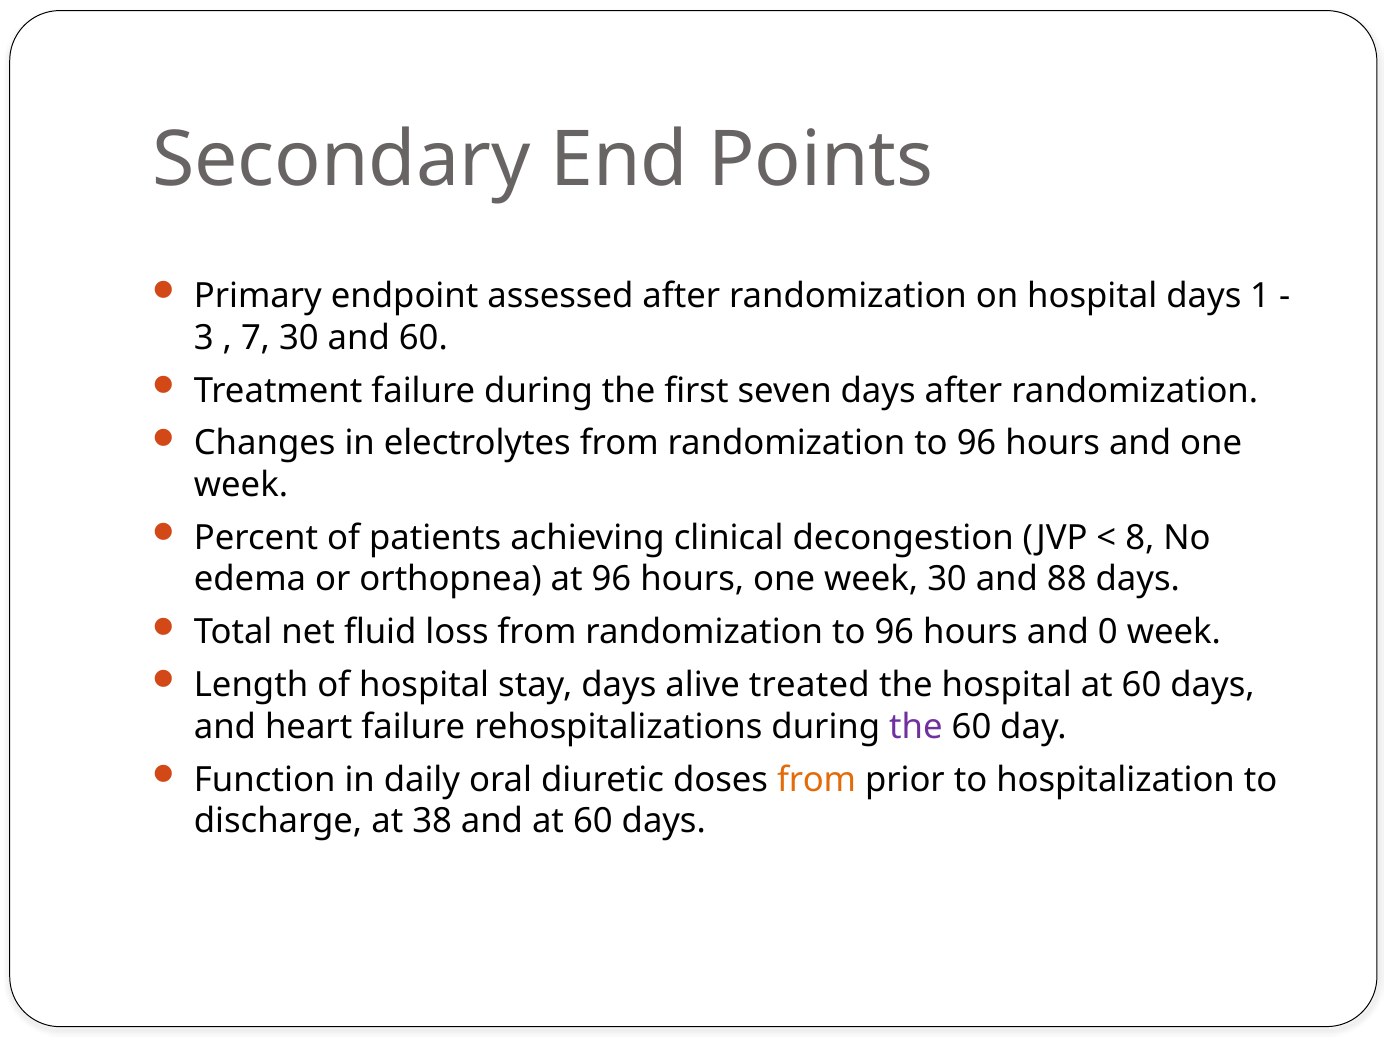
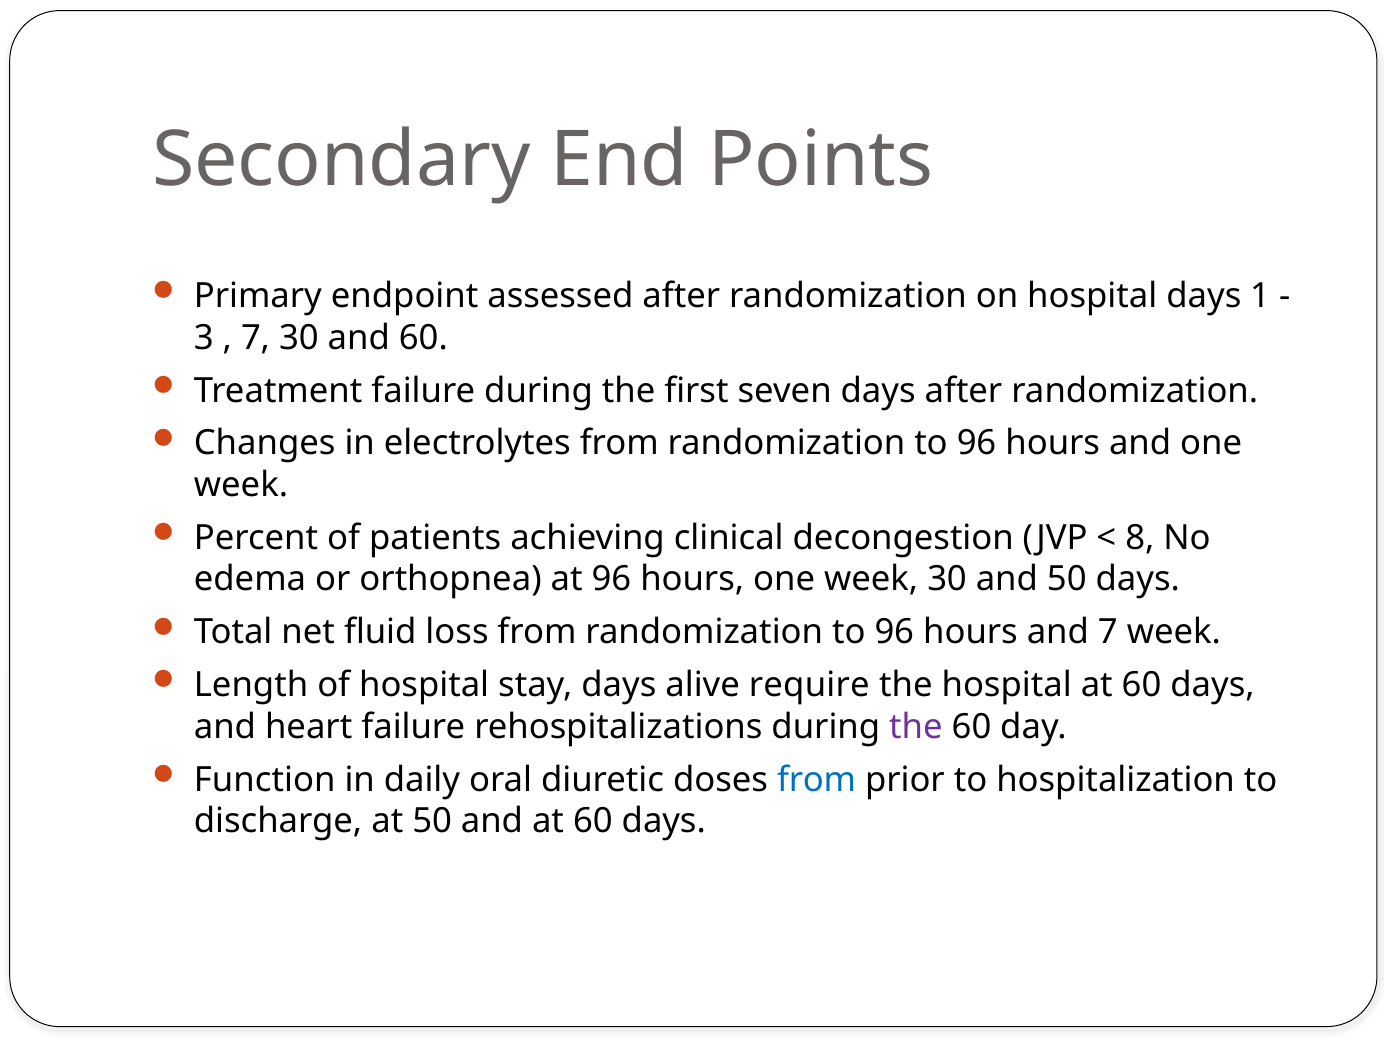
and 88: 88 -> 50 (1067, 579)
and 0: 0 -> 7 (1108, 632)
treated: treated -> require (809, 685)
from colour: orange -> blue (817, 779)
at 38: 38 -> 50 (432, 821)
